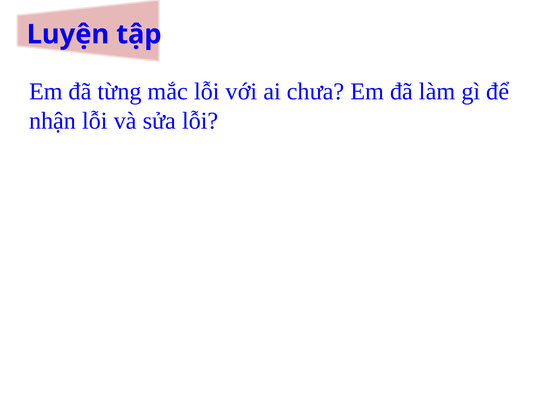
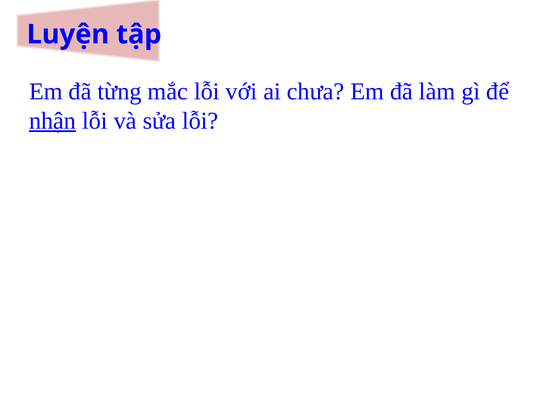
nhận underline: none -> present (53, 121)
